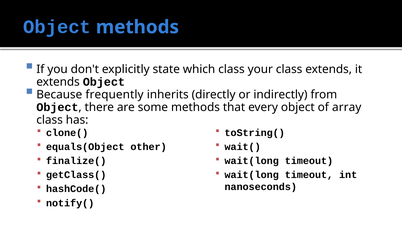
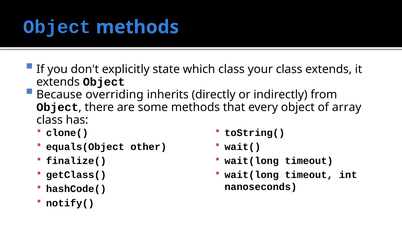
frequently: frequently -> overriding (115, 95)
